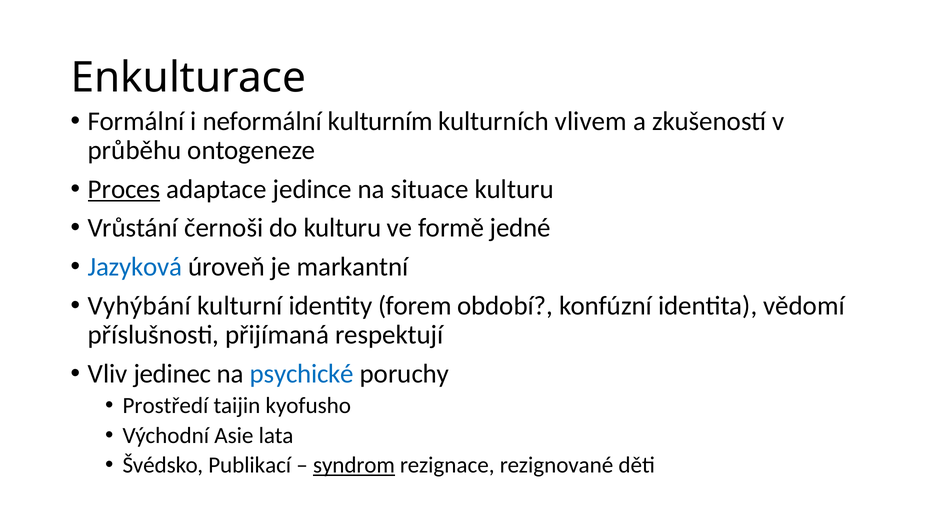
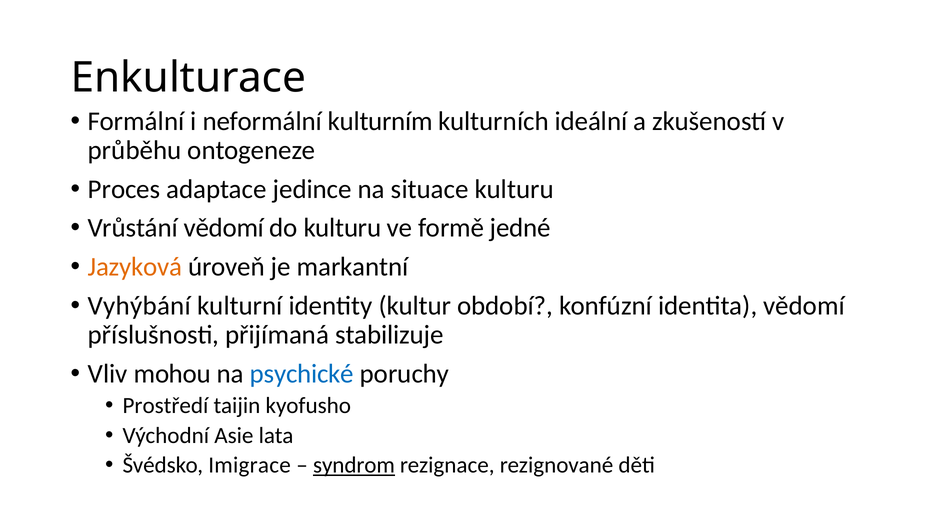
vlivem: vlivem -> ideální (591, 121)
Proces underline: present -> none (124, 189)
Vrůstání černoši: černoši -> vědomí (224, 228)
Jazyková colour: blue -> orange (135, 266)
forem: forem -> kultur (415, 305)
respektují: respektují -> stabilizuje (389, 334)
jedinec: jedinec -> mohou (172, 373)
Publikací: Publikací -> Imigrace (250, 465)
